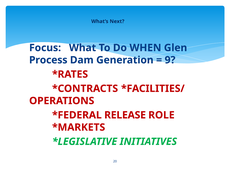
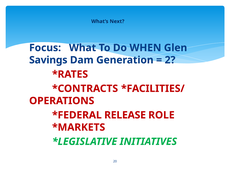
Process: Process -> Savings (48, 60)
9: 9 -> 2 (170, 60)
